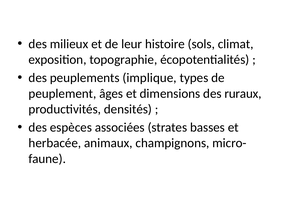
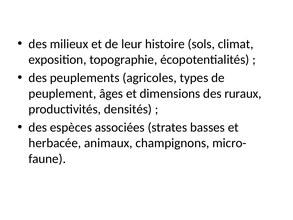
implique: implique -> agricoles (150, 78)
